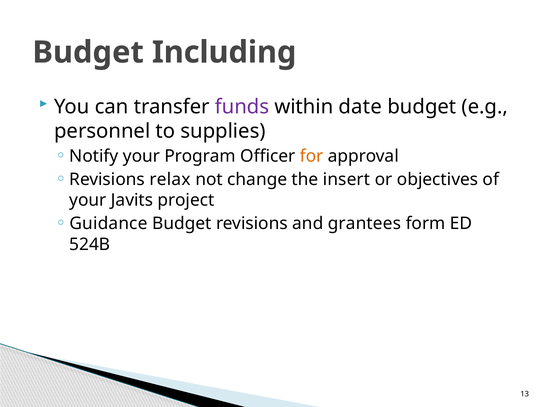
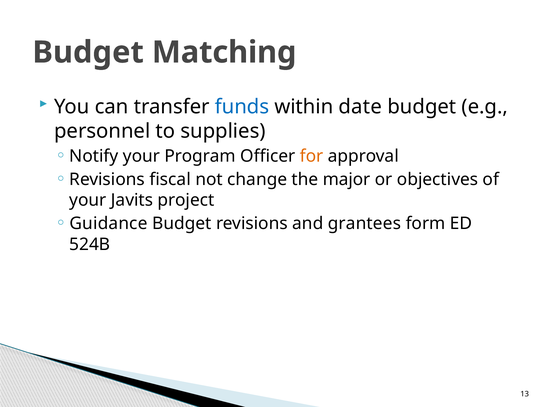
Including: Including -> Matching (224, 52)
funds colour: purple -> blue (242, 107)
relax: relax -> fiscal (170, 179)
insert: insert -> major (347, 179)
